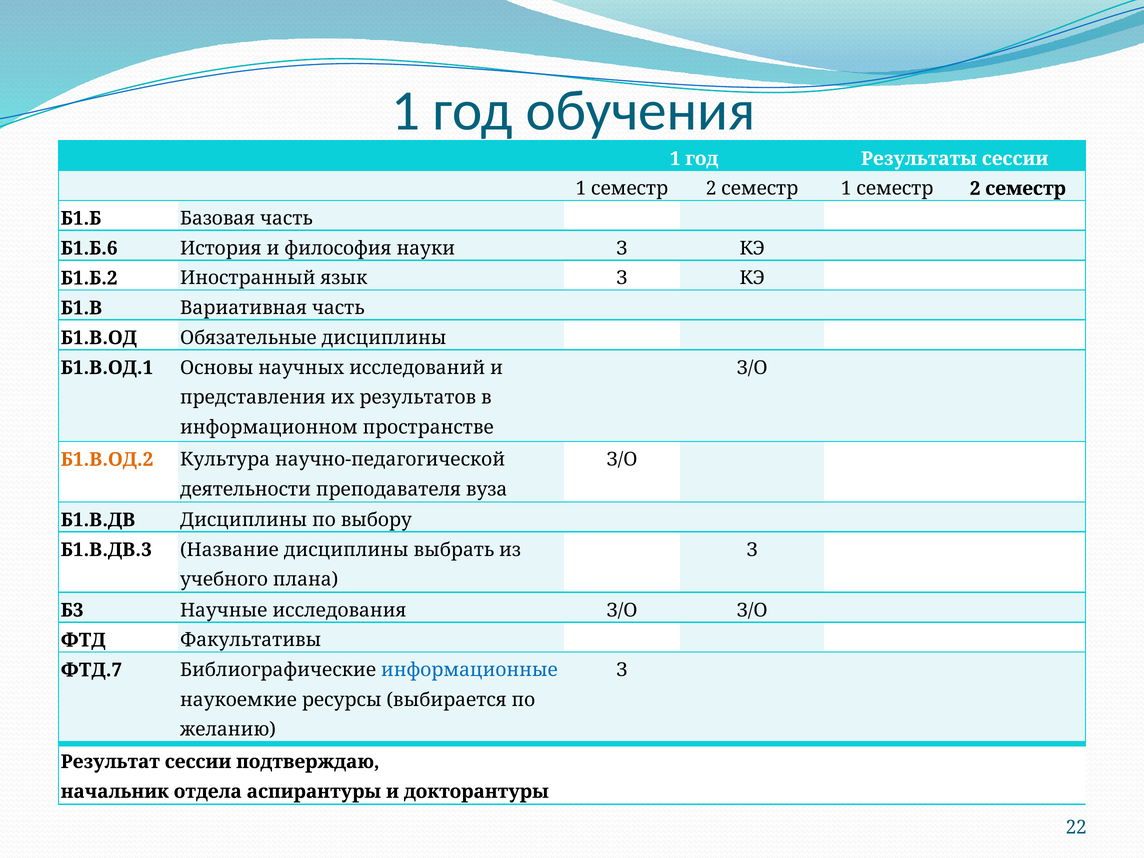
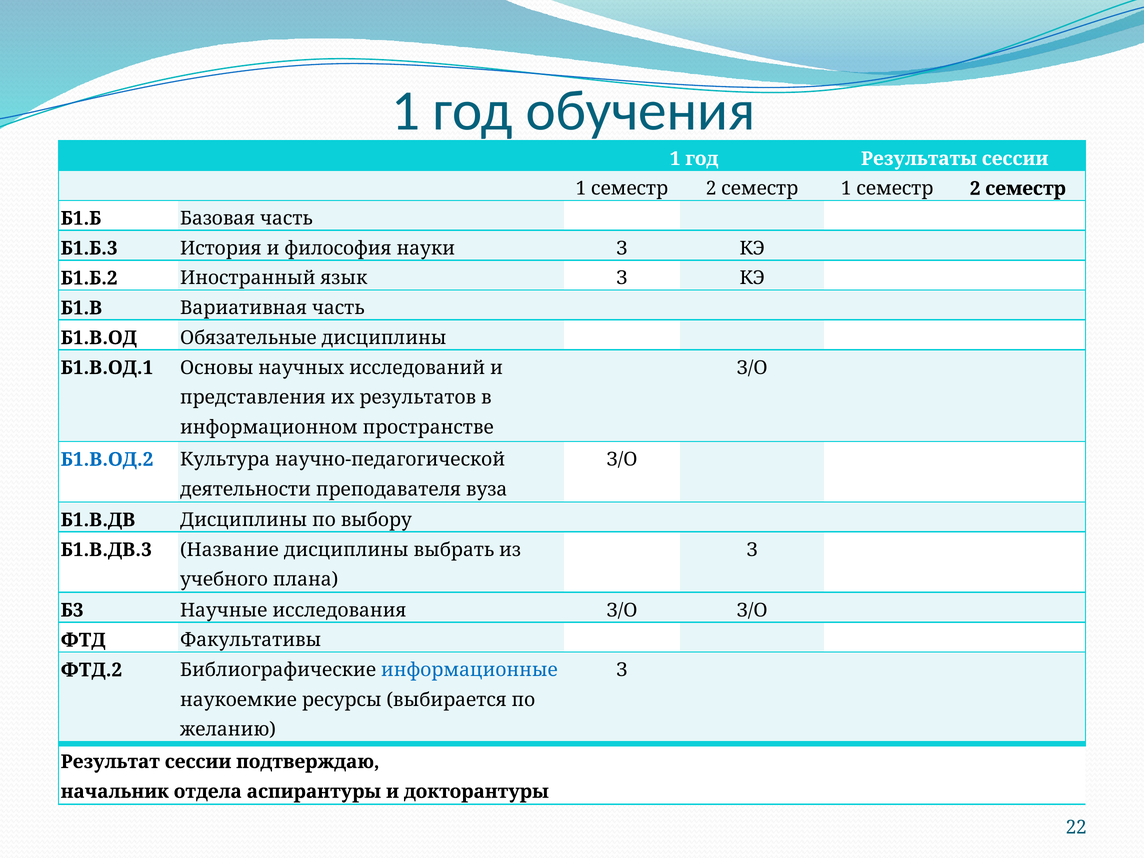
Б1.Б.6: Б1.Б.6 -> Б1.Б.3 (89, 248)
Б1.В.ОД.2 colour: orange -> blue (107, 459)
ФТД.7: ФТД.7 -> ФТД.2 (91, 670)
